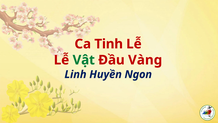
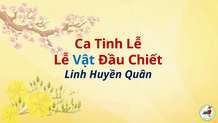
Vật colour: green -> blue (84, 60)
Vàng: Vàng -> Chiết (145, 60)
Ngon: Ngon -> Quân (138, 74)
